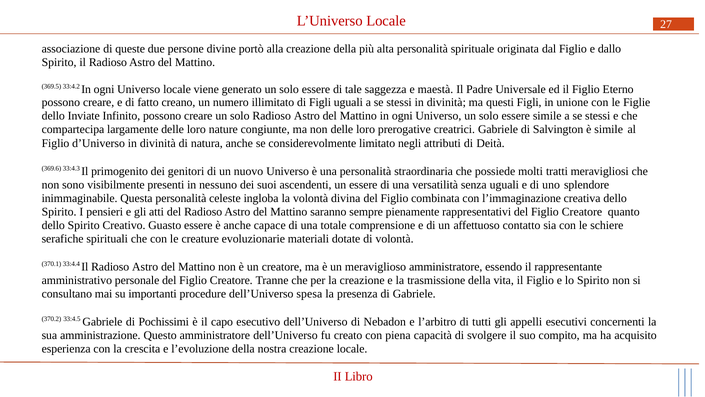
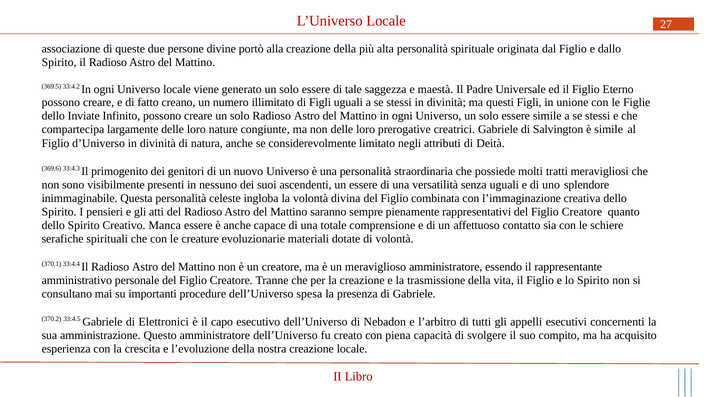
Guasto: Guasto -> Manca (165, 226)
Pochissimi: Pochissimi -> Elettronici (164, 322)
